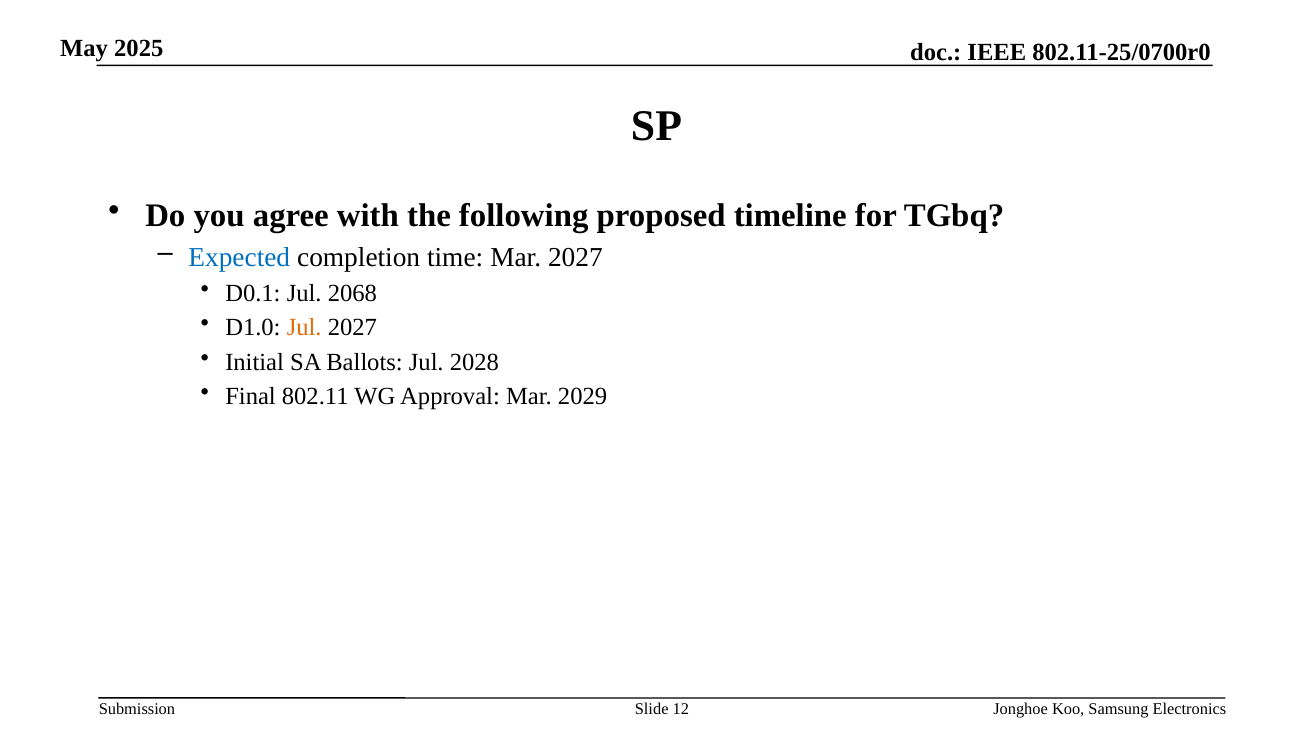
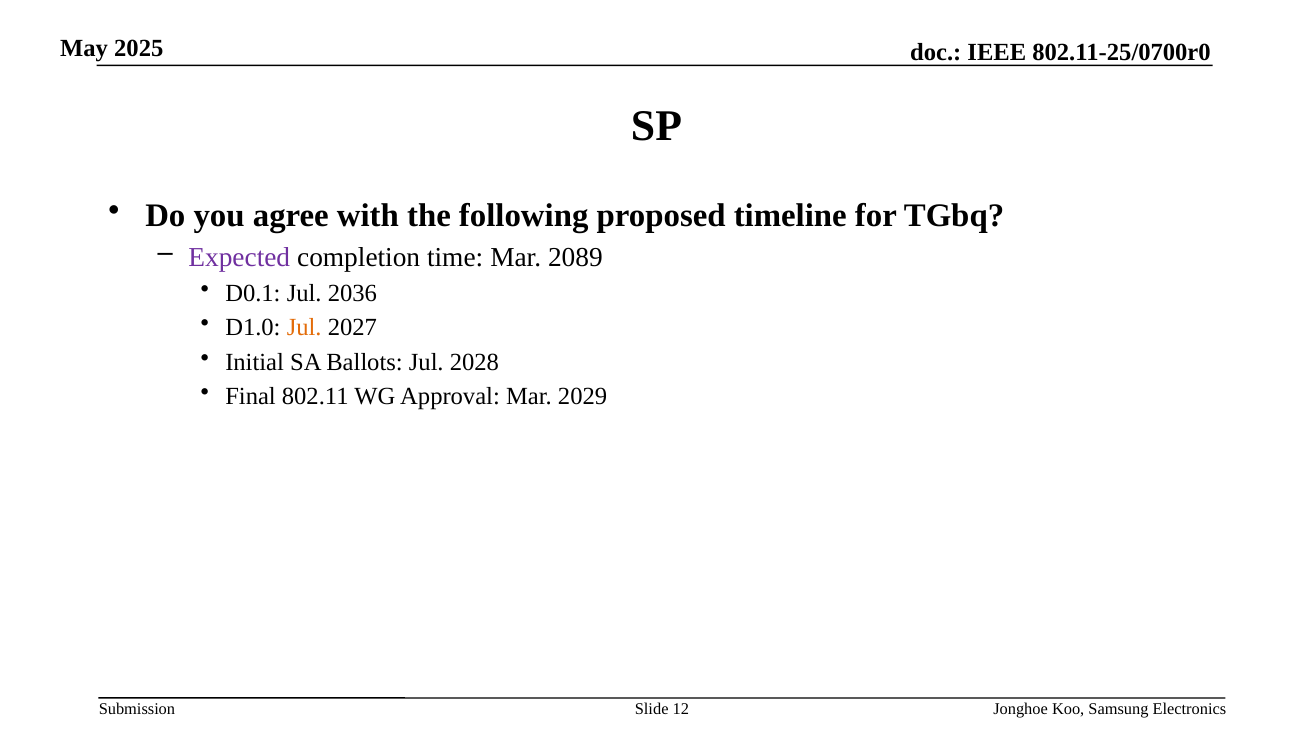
Expected colour: blue -> purple (239, 257)
Mar 2027: 2027 -> 2089 (575, 257)
2068: 2068 -> 2036 (352, 293)
